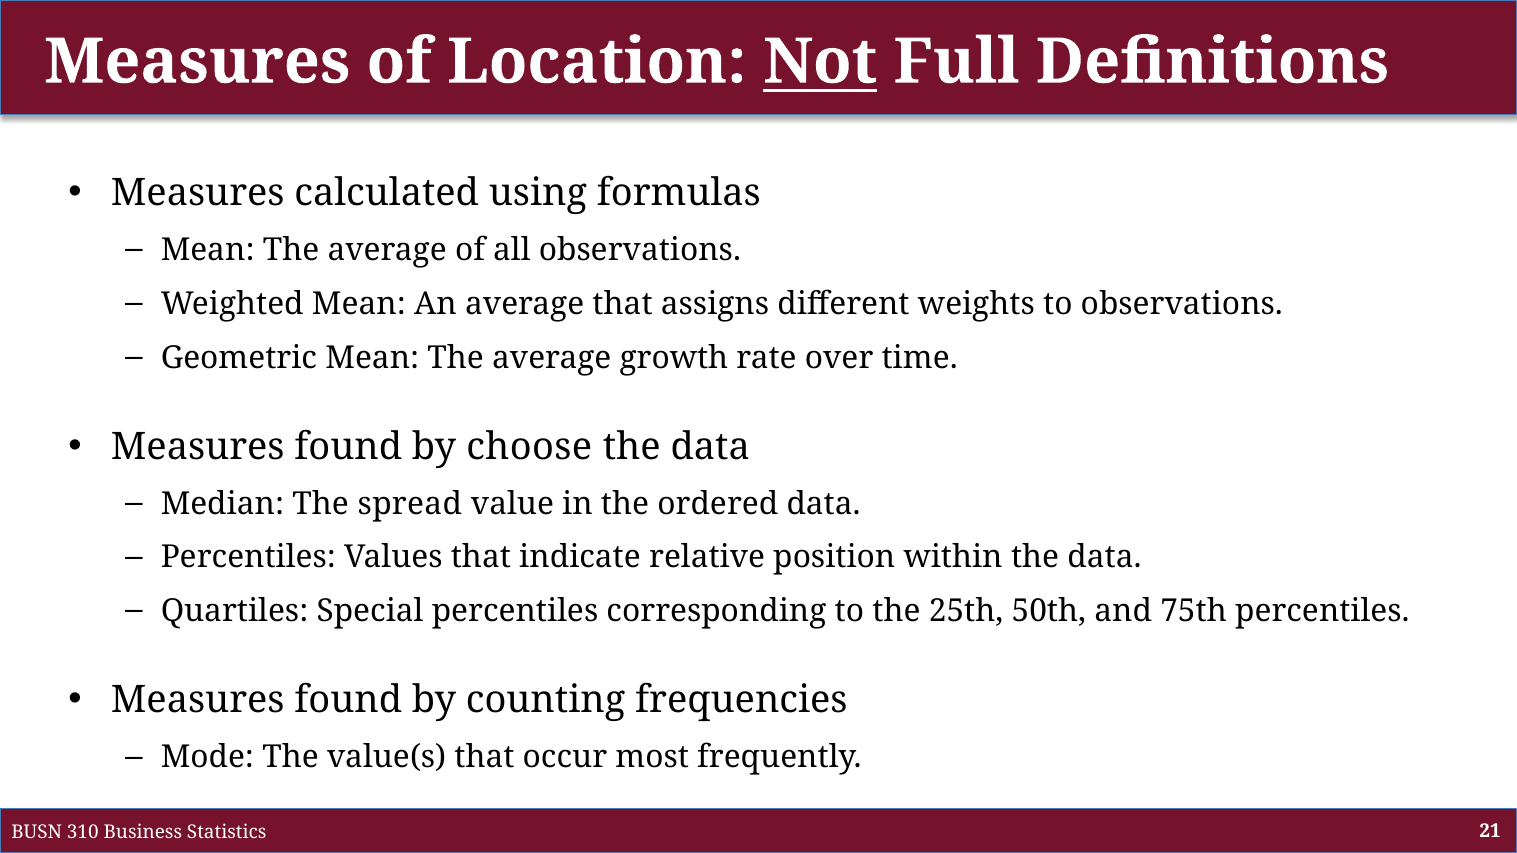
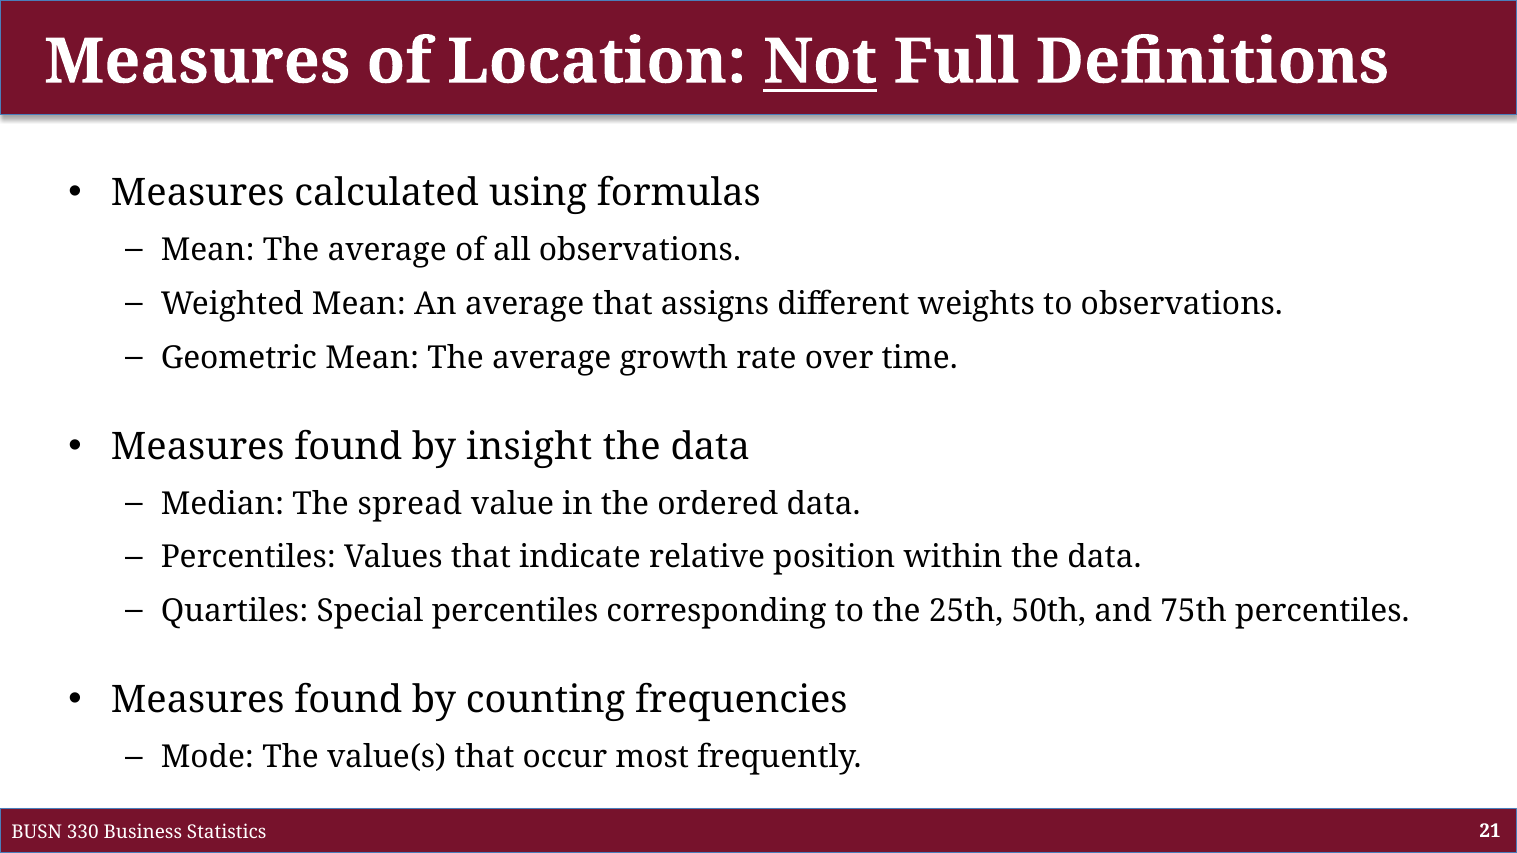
choose: choose -> insight (529, 447)
310: 310 -> 330 (83, 833)
